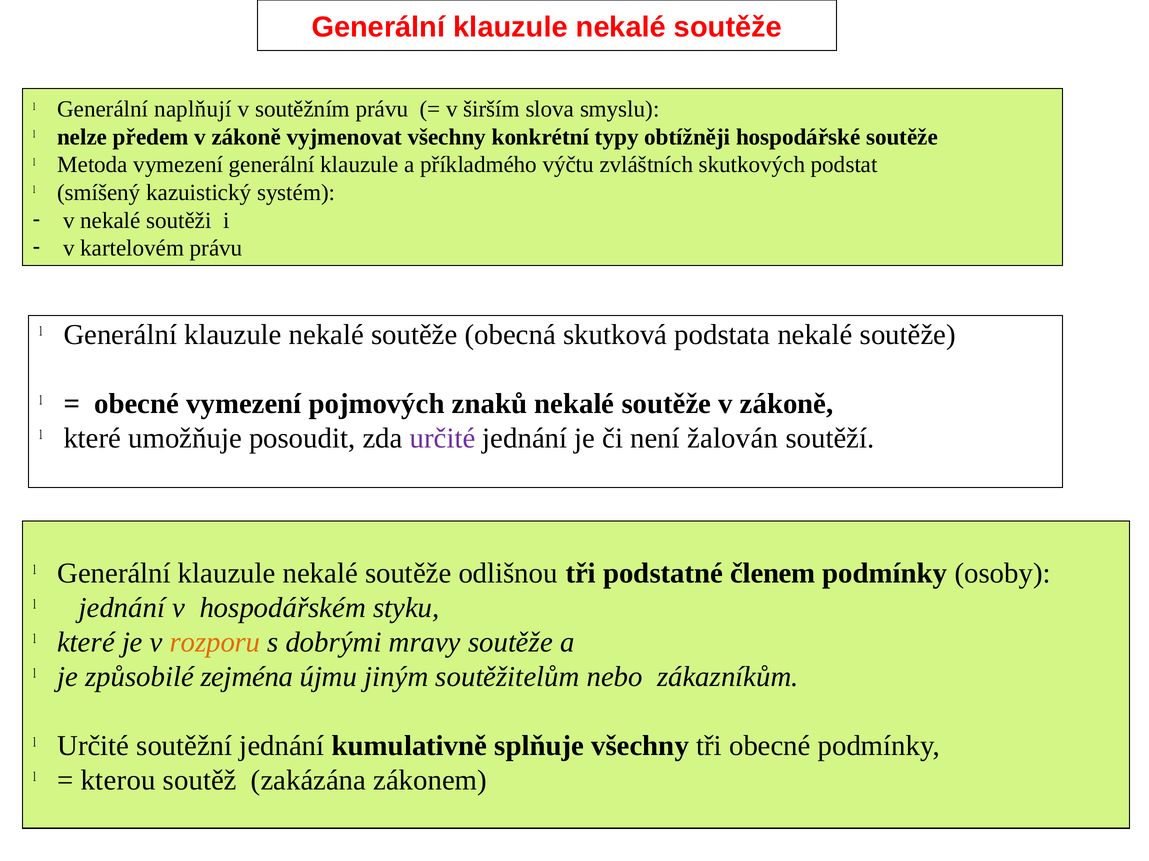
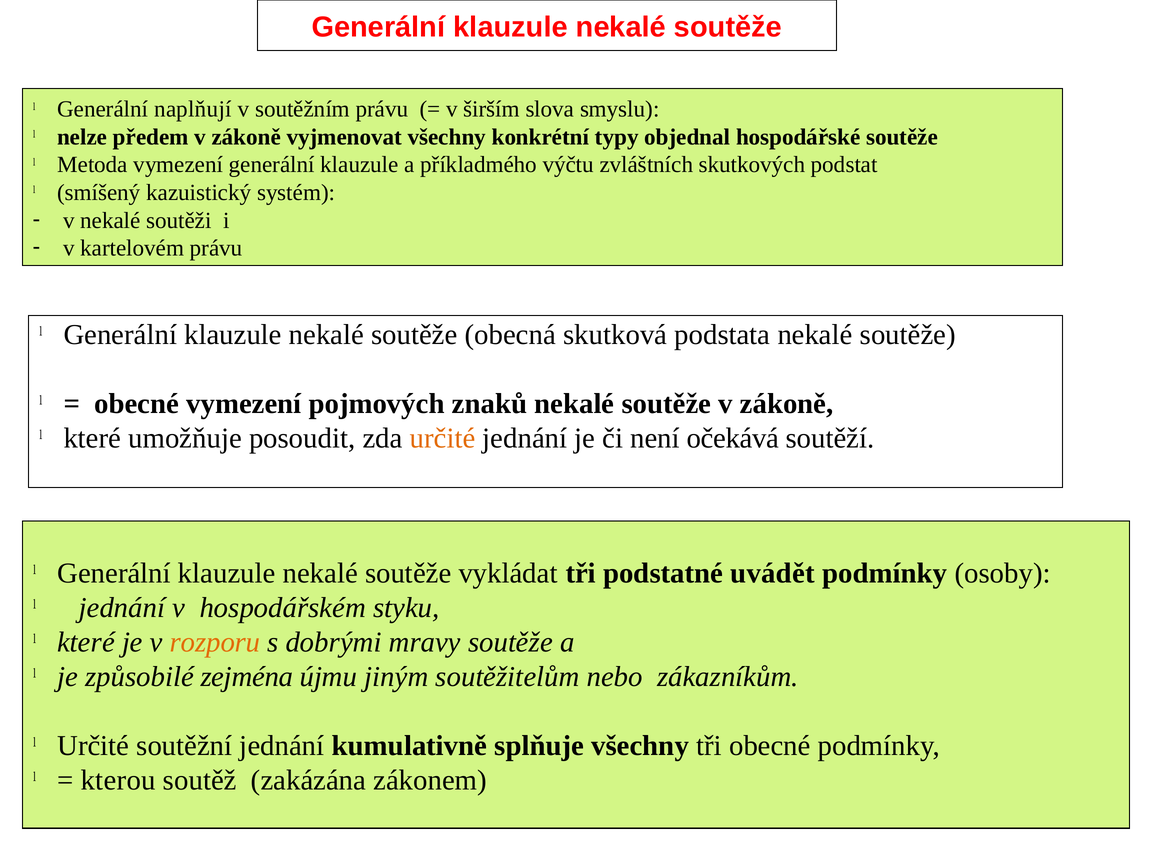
obtížněji: obtížněji -> objednal (687, 137)
určité colour: purple -> orange (443, 438)
žalován: žalován -> očekává (733, 438)
odlišnou: odlišnou -> vykládat (508, 573)
členem: členem -> uvádět (773, 573)
